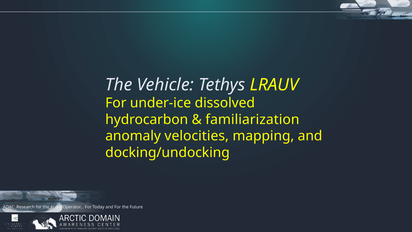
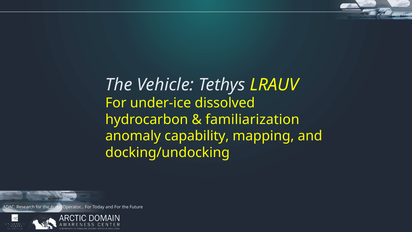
velocities: velocities -> capability (197, 136)
